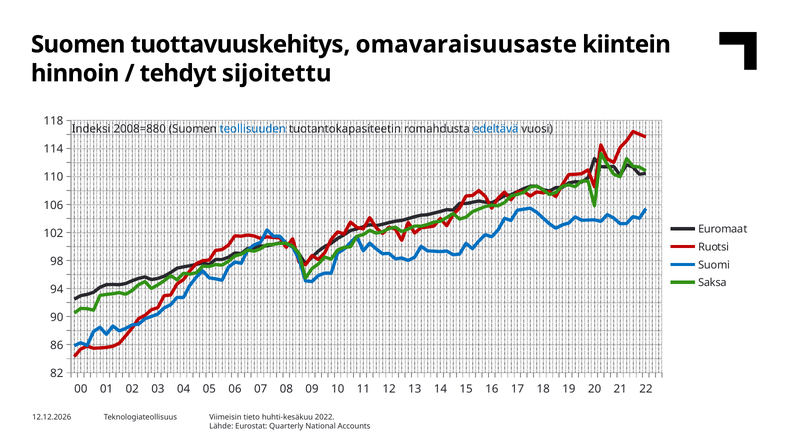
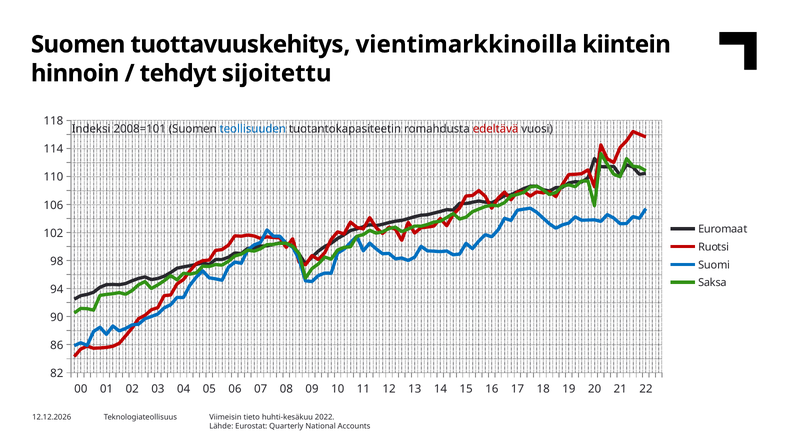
omavaraisuusaste: omavaraisuusaste -> vientimarkkinoilla (466, 44)
2008=880: 2008=880 -> 2008=101 (140, 129)
edeltävä colour: blue -> red (496, 129)
